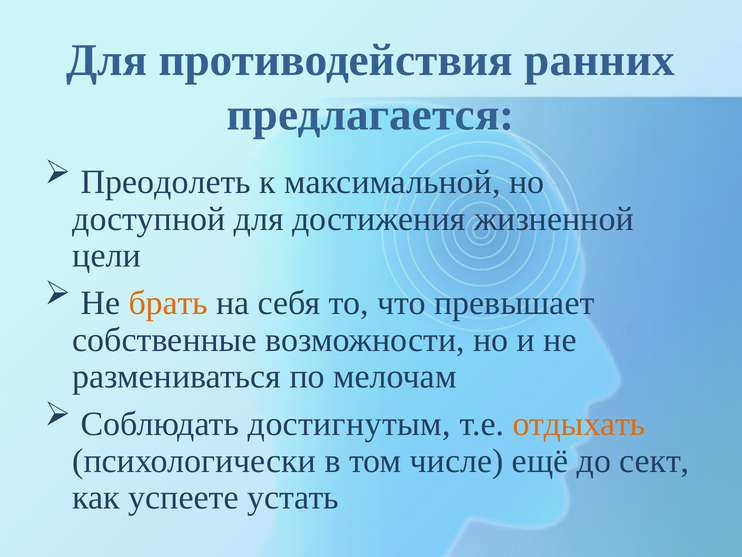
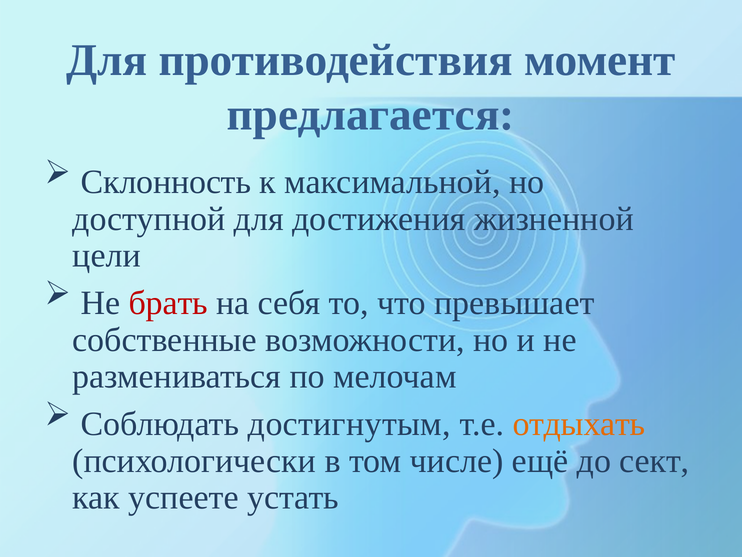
ранних: ранних -> момент (600, 60)
Преодолеть: Преодолеть -> Склонность (166, 182)
брать colour: orange -> red (168, 303)
